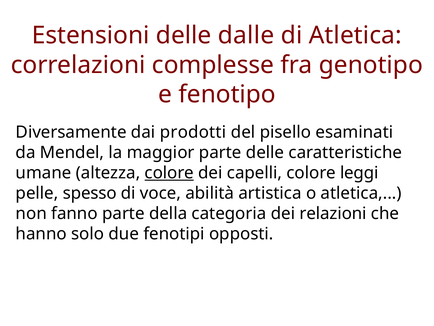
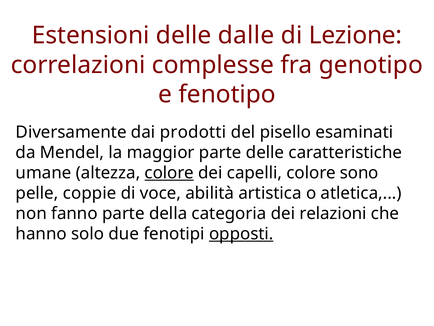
di Atletica: Atletica -> Lezione (355, 35)
leggi: leggi -> sono (359, 173)
spesso: spesso -> coppie (90, 193)
opposti underline: none -> present (241, 234)
